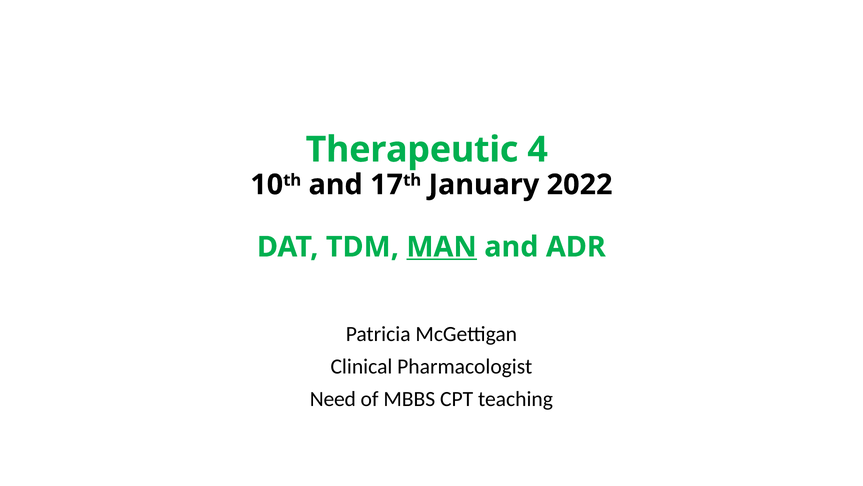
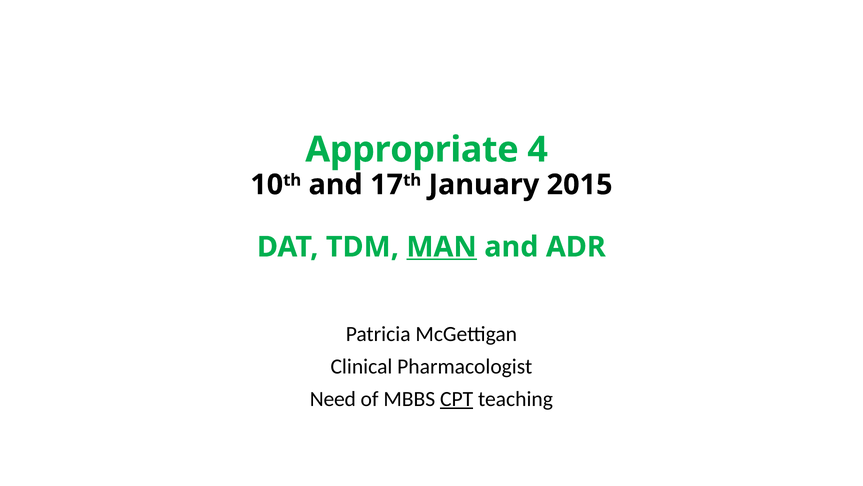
Therapeutic: Therapeutic -> Appropriate (412, 149)
2022: 2022 -> 2015 (580, 185)
CPT underline: none -> present (457, 399)
